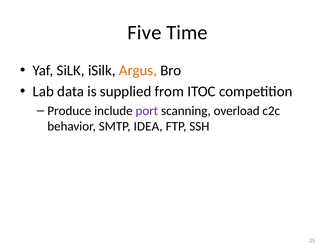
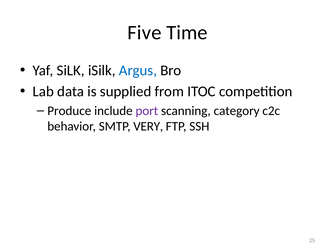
Argus colour: orange -> blue (138, 70)
overload: overload -> category (237, 110)
IDEA: IDEA -> VERY (148, 126)
